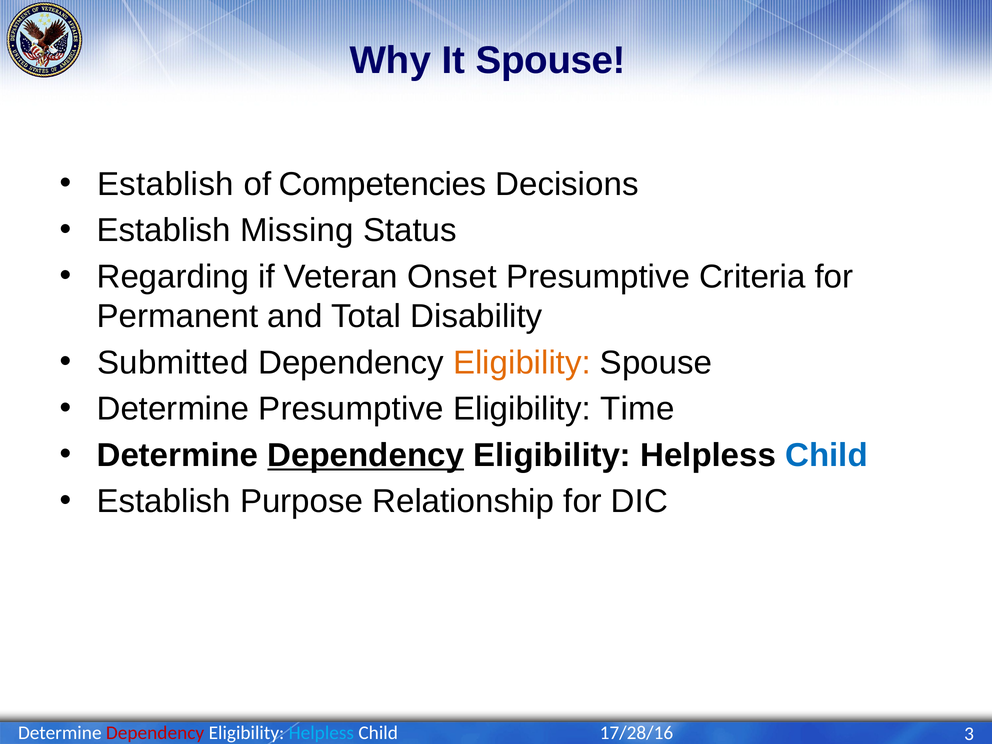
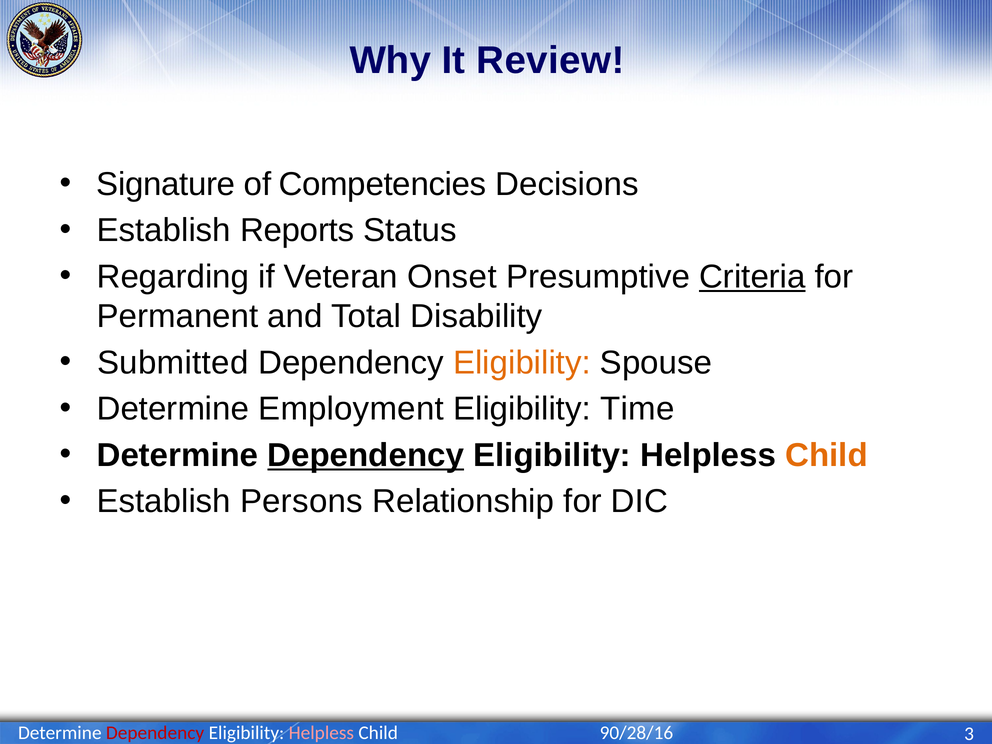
It Spouse: Spouse -> Review (550, 61)
Establish: Establish -> Signature (166, 184)
Missing: Missing -> Reports (297, 230)
Criteria underline: none -> present (752, 277)
Determine Presumptive: Presumptive -> Employment (351, 409)
Child colour: blue -> orange (826, 455)
Purpose: Purpose -> Persons (301, 502)
Helpless colour: light blue -> pink (321, 733)
17/28/16: 17/28/16 -> 90/28/16 (636, 733)
